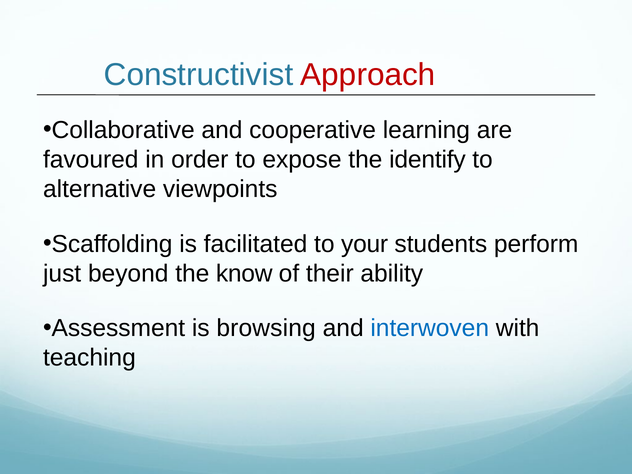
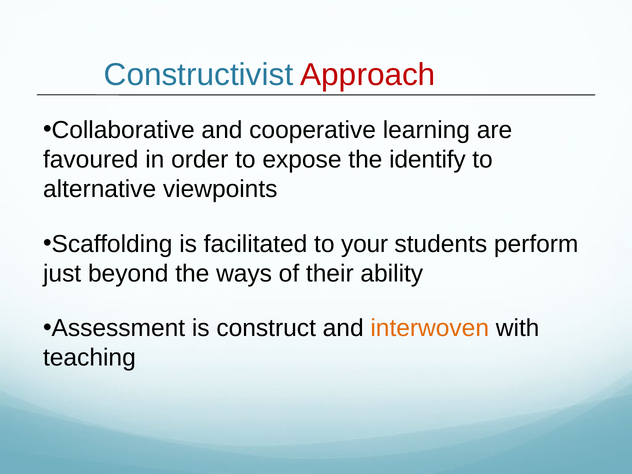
know: know -> ways (244, 273)
browsing: browsing -> construct (266, 328)
interwoven colour: blue -> orange (430, 328)
